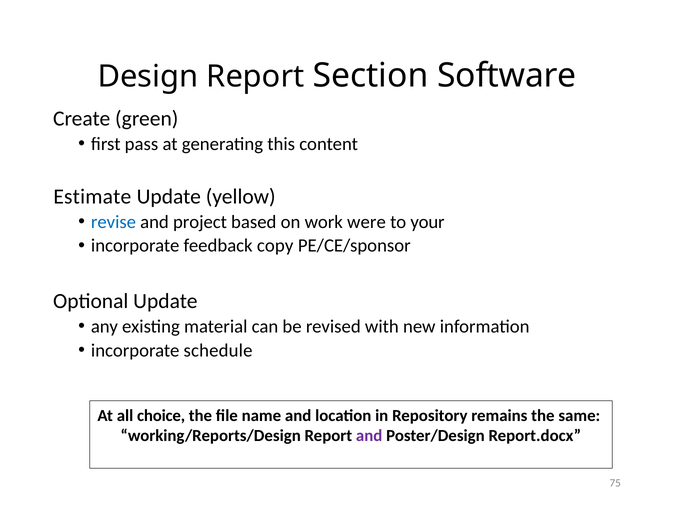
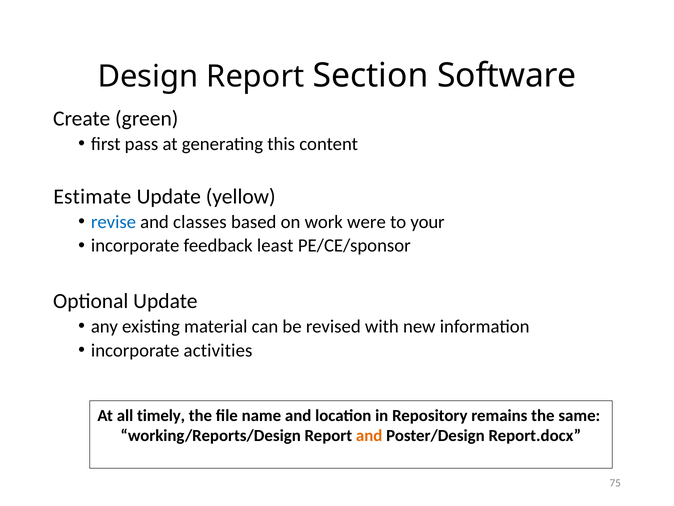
project: project -> classes (200, 222)
copy: copy -> least (275, 245)
schedule: schedule -> activities (218, 350)
choice: choice -> timely (161, 415)
and colour: purple -> orange (369, 435)
